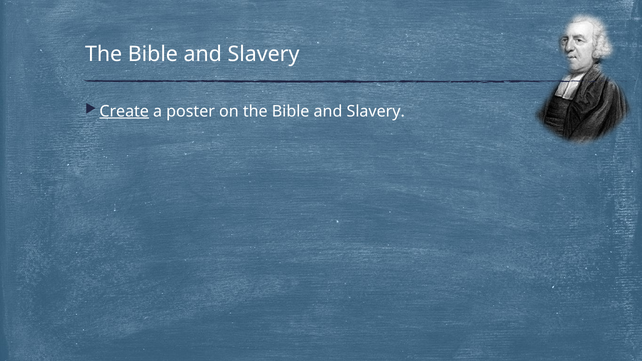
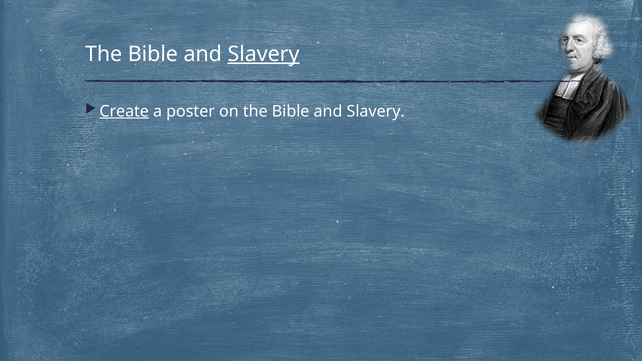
Slavery underline: none -> present (264, 54)
